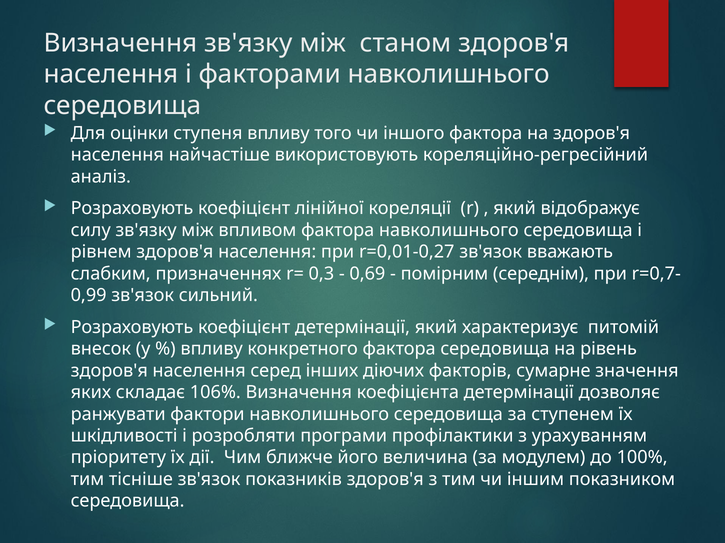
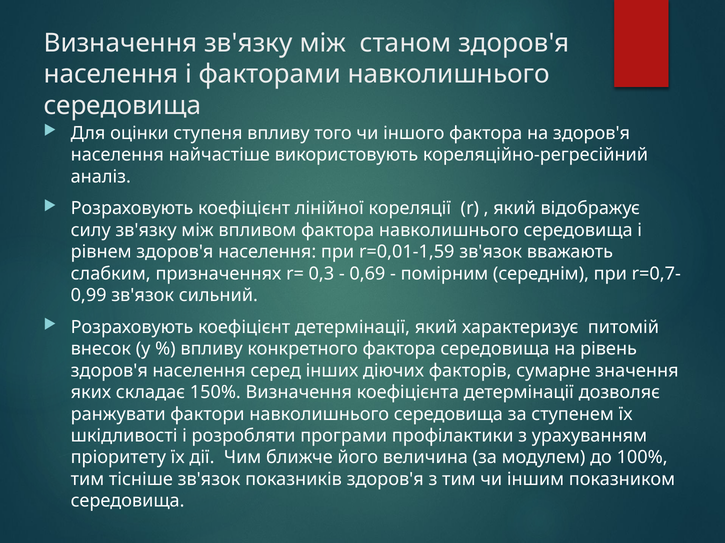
r=0,01-0,27: r=0,01-0,27 -> r=0,01-1,59 (407, 252)
106%: 106% -> 150% (215, 393)
